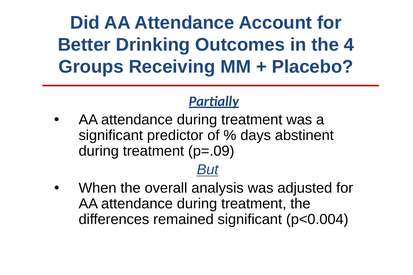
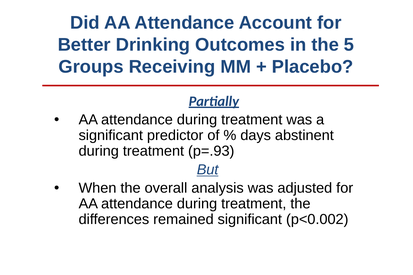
4: 4 -> 5 (349, 45)
p=.09: p=.09 -> p=.93 (211, 151)
p<0.004: p<0.004 -> p<0.002 (317, 220)
